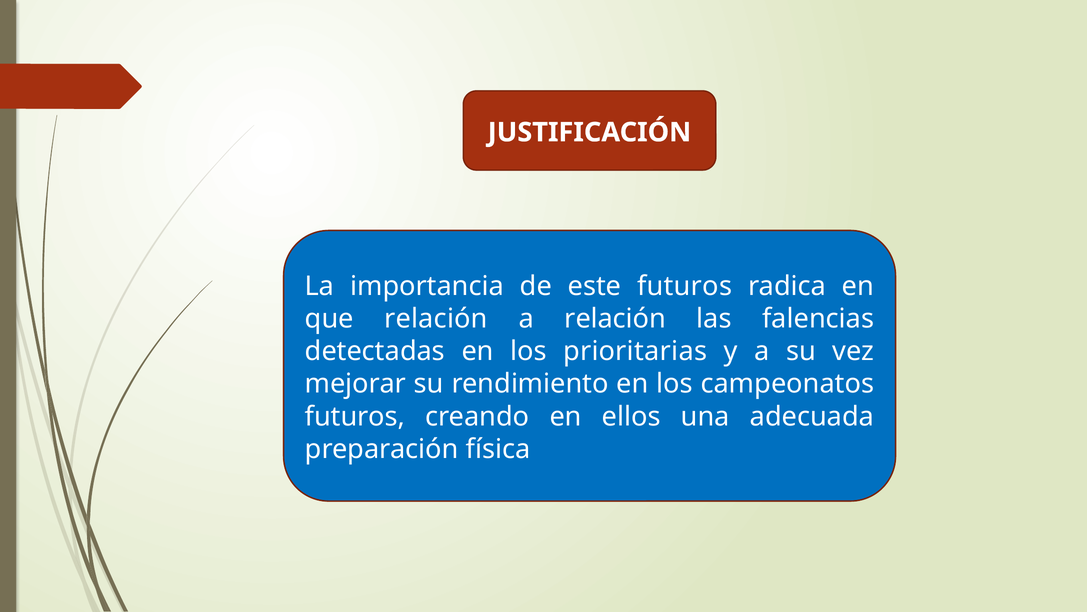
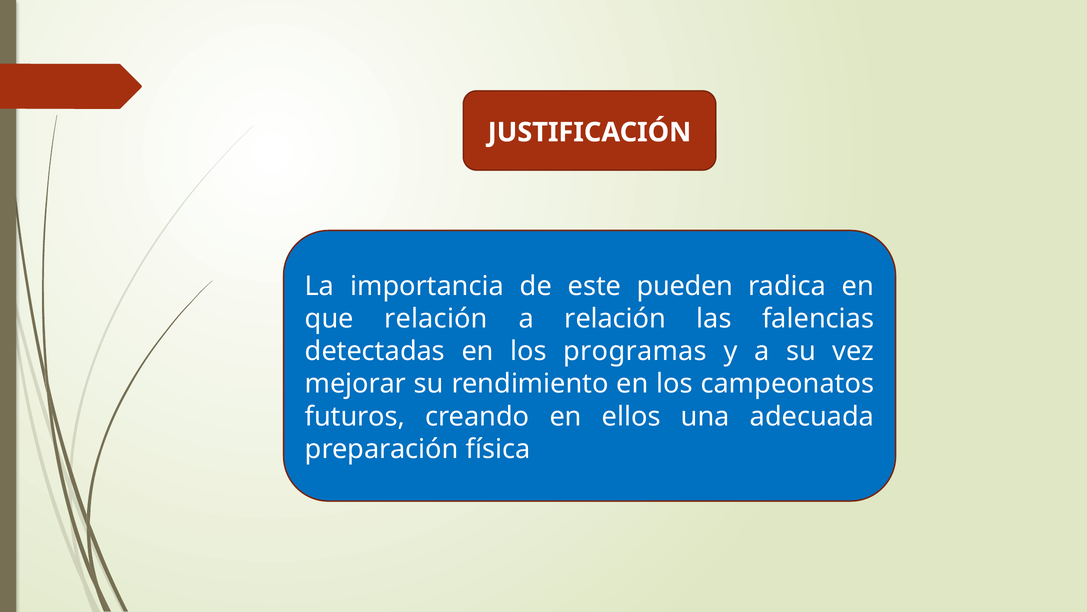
este futuros: futuros -> pueden (685, 286)
prioritarias: prioritarias -> programas (635, 351)
